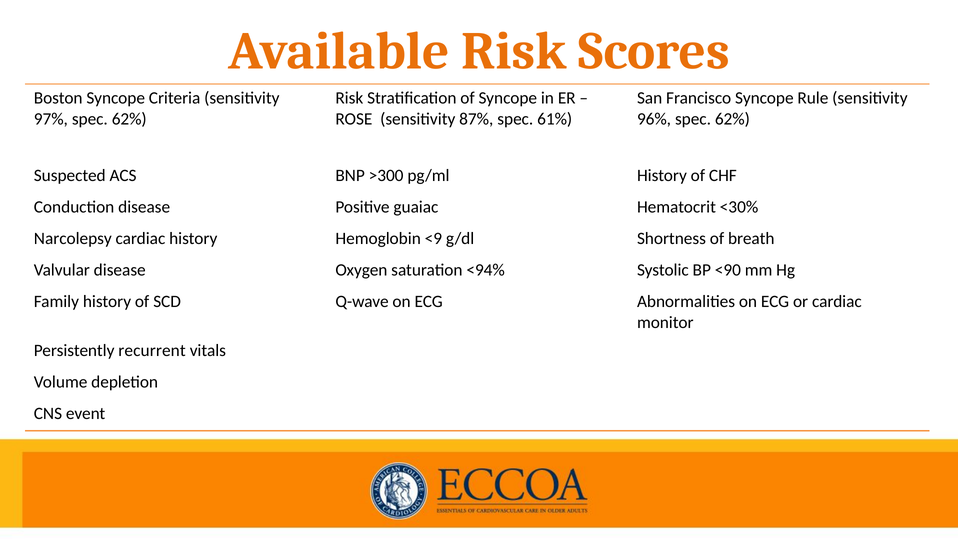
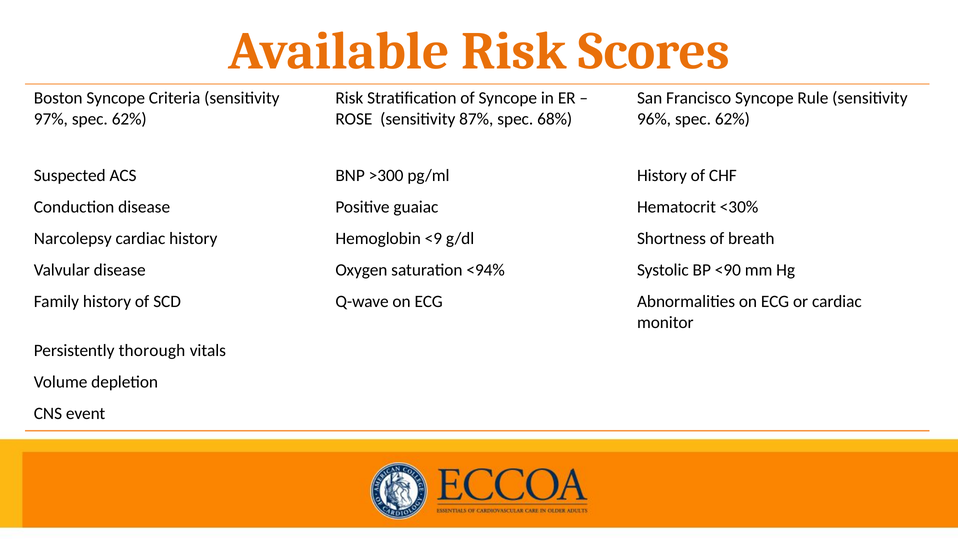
61%: 61% -> 68% (555, 119)
recurrent: recurrent -> thorough (152, 350)
